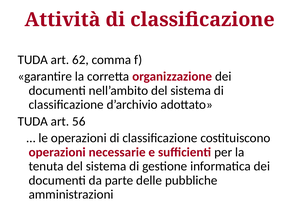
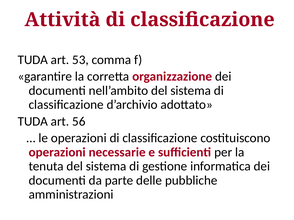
62: 62 -> 53 (80, 60)
